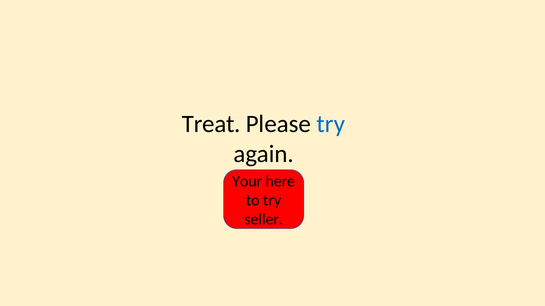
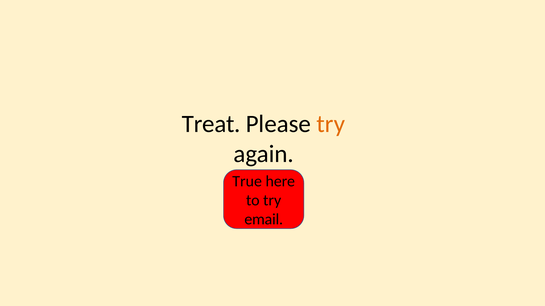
try colour: blue -> orange (331, 124)
Your: Your -> True (247, 182)
seller: seller -> email (264, 220)
